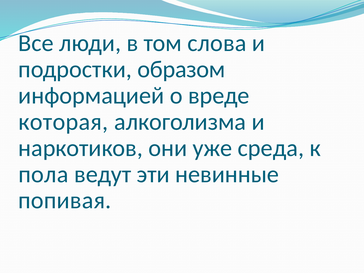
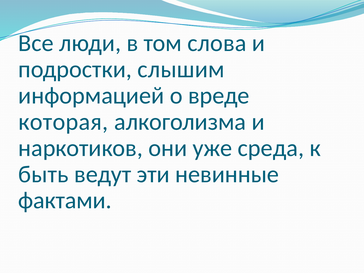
образом: образом -> слышим (181, 69)
пола: пола -> быть (43, 174)
попивая: попивая -> фактами (65, 200)
